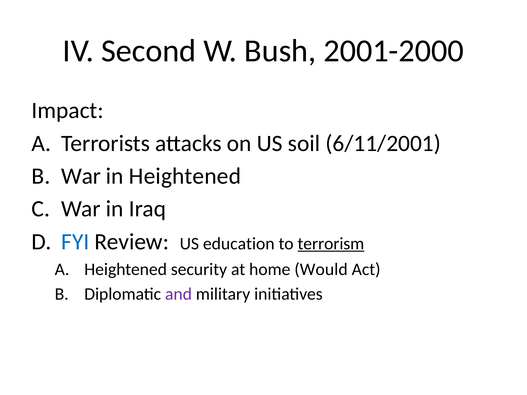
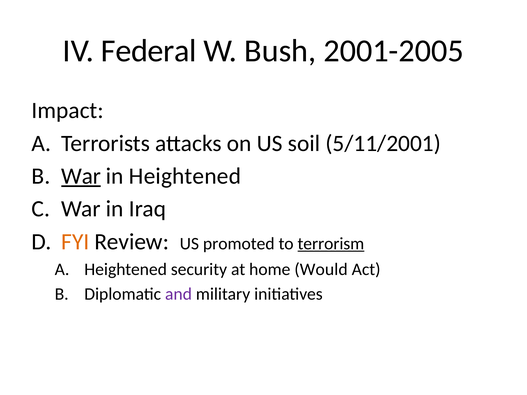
Second: Second -> Federal (149, 51)
2001-2000: 2001-2000 -> 2001-2005 (394, 51)
6/11/2001: 6/11/2001 -> 5/11/2001 (383, 143)
War underline: none -> present (81, 176)
FYI colour: blue -> orange (75, 242)
education: education -> promoted (239, 244)
